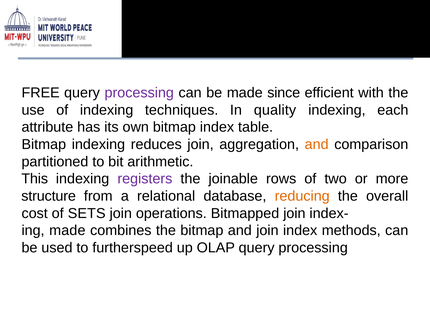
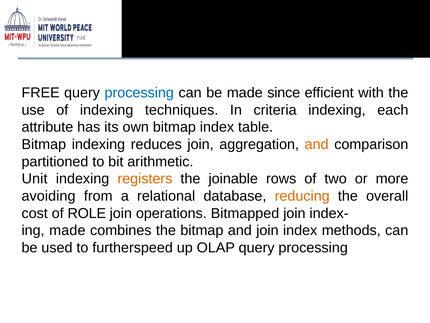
processing colour: purple -> blue (139, 93)
quality: quality -> criteria (275, 110)
This: This -> Unit (35, 179)
registers colour: purple -> orange (145, 179)
structure: structure -> avoiding (49, 196)
SETS: SETS -> ROLE (87, 213)
